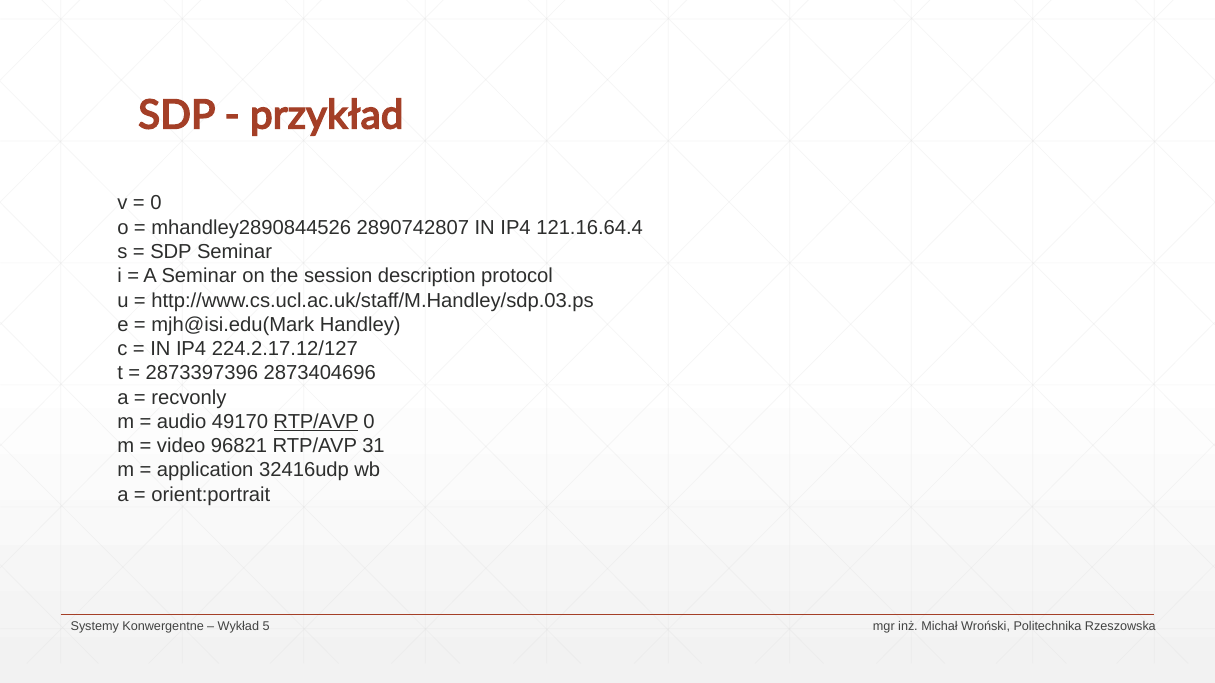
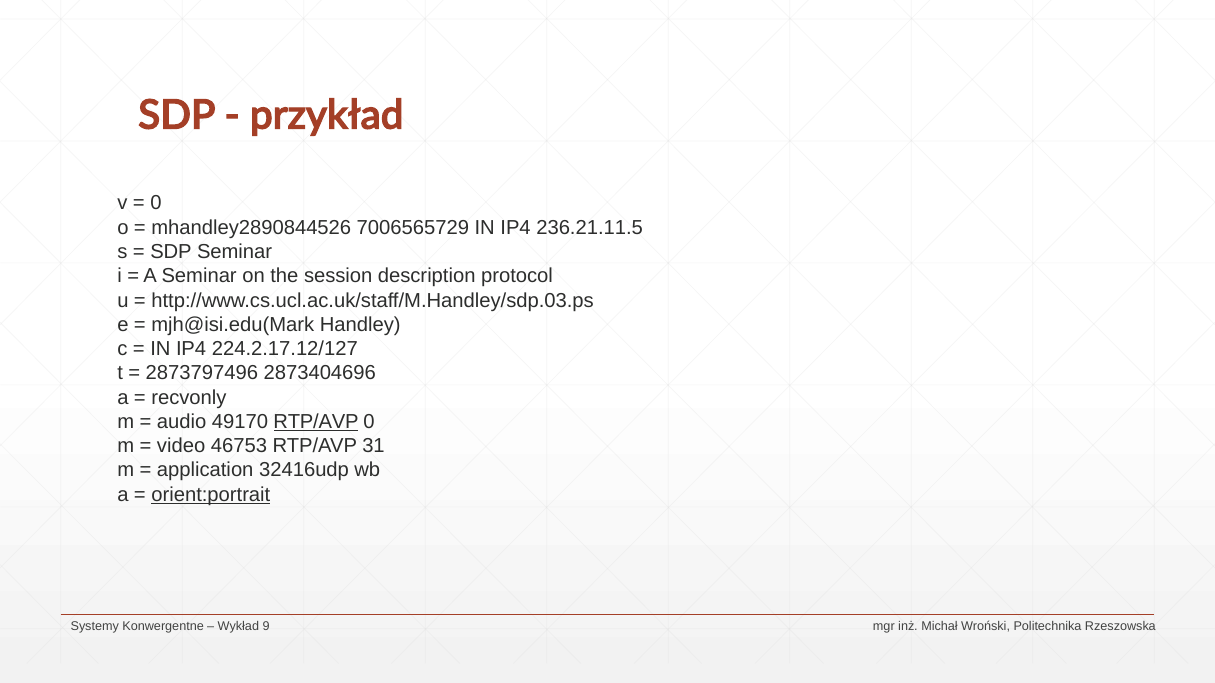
2890742807: 2890742807 -> 7006565729 (413, 228)
121.16.64.4: 121.16.64.4 -> 236.21.11.5 (590, 228)
2873397396: 2873397396 -> 2873797496 (202, 373)
96821: 96821 -> 46753 (239, 446)
orient:portrait underline: none -> present (211, 495)
5: 5 -> 9 (266, 627)
